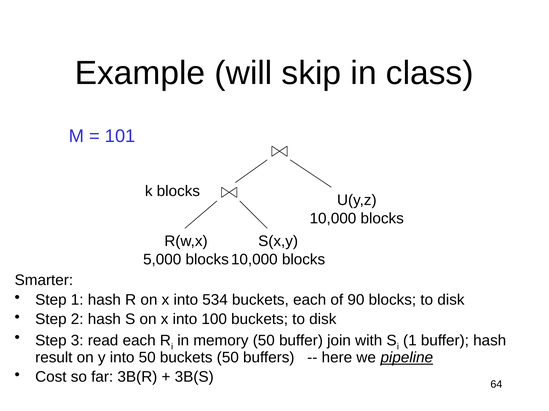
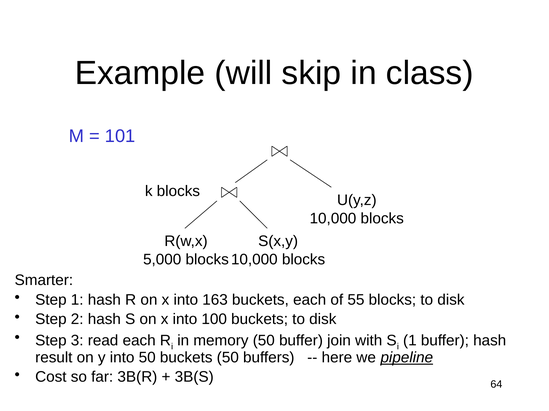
534: 534 -> 163 (215, 300)
90: 90 -> 55 (356, 300)
